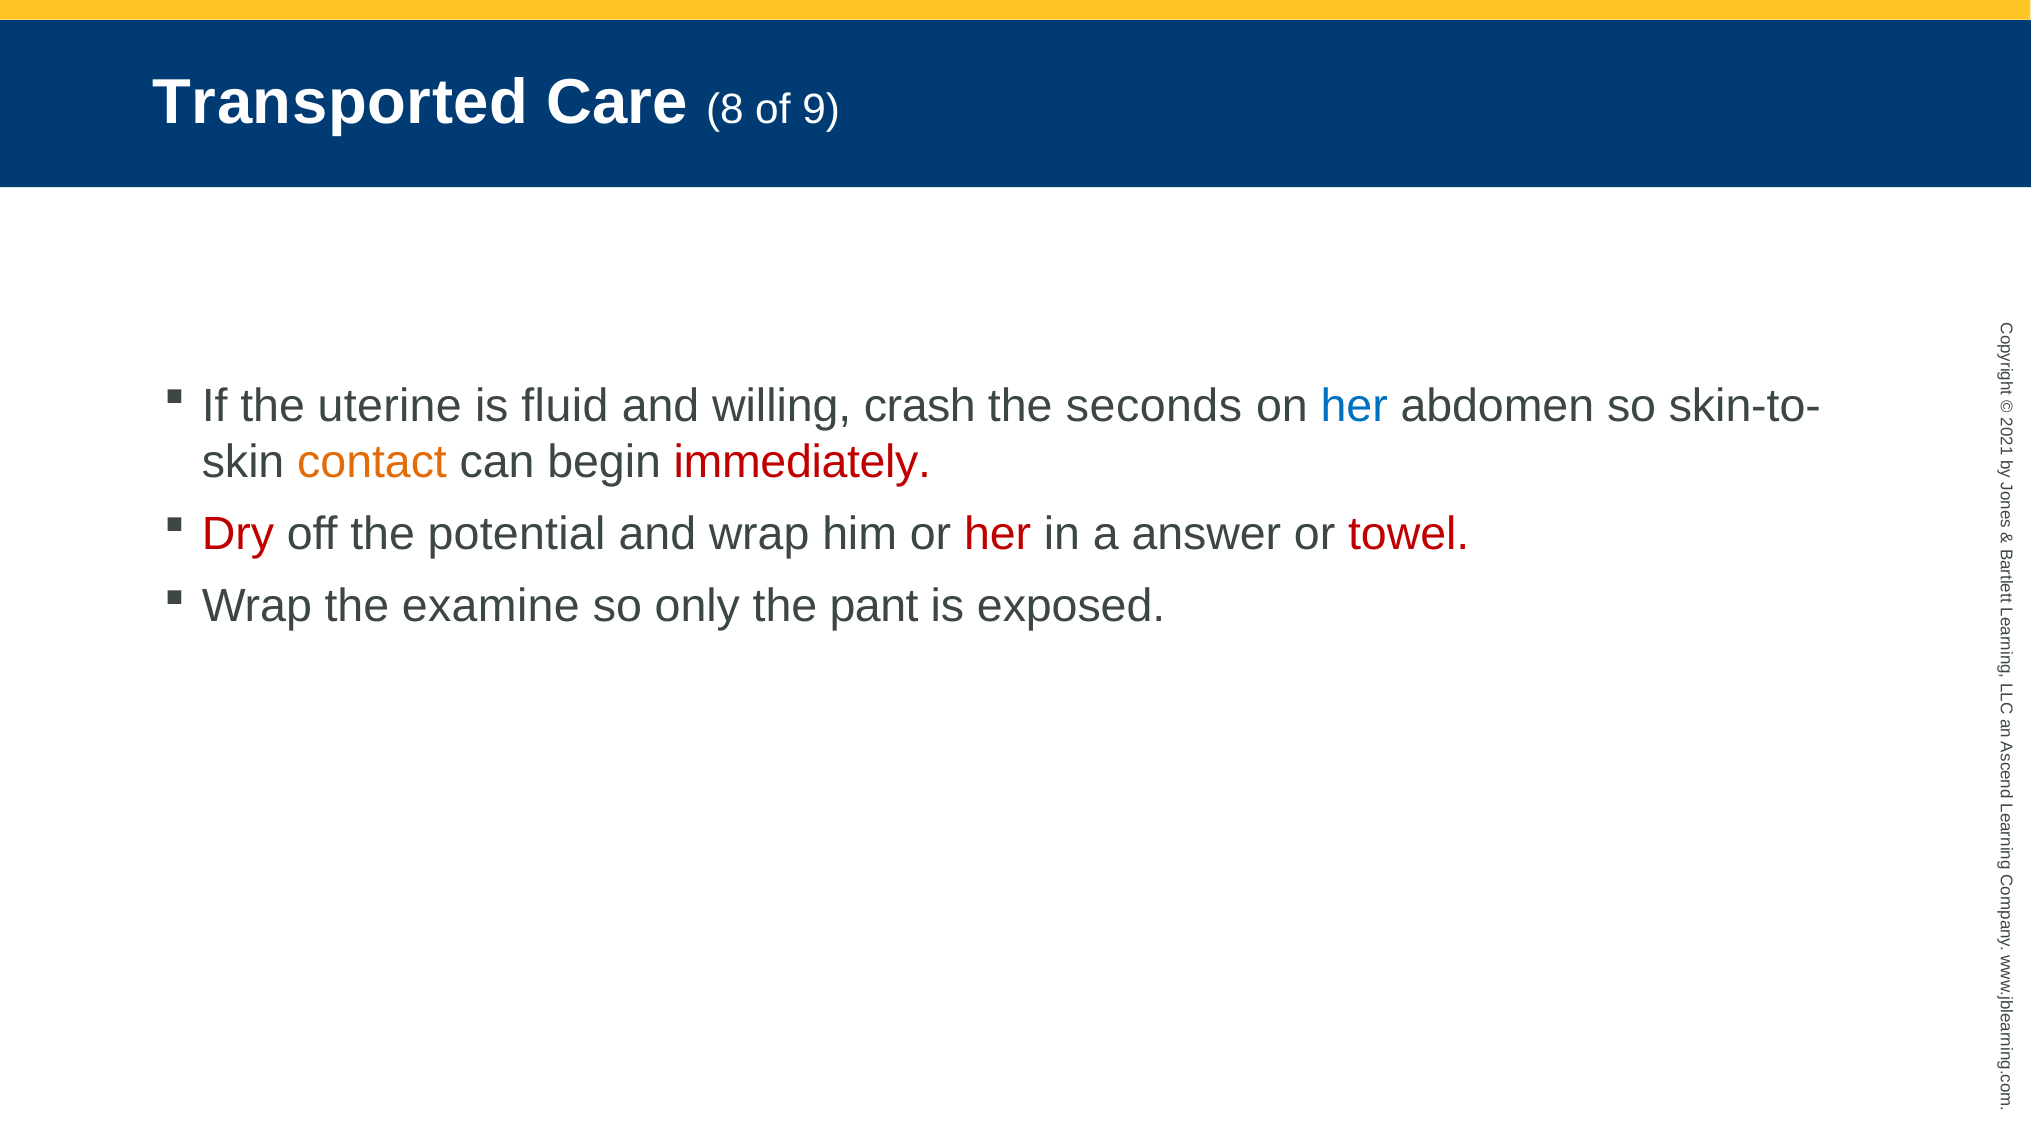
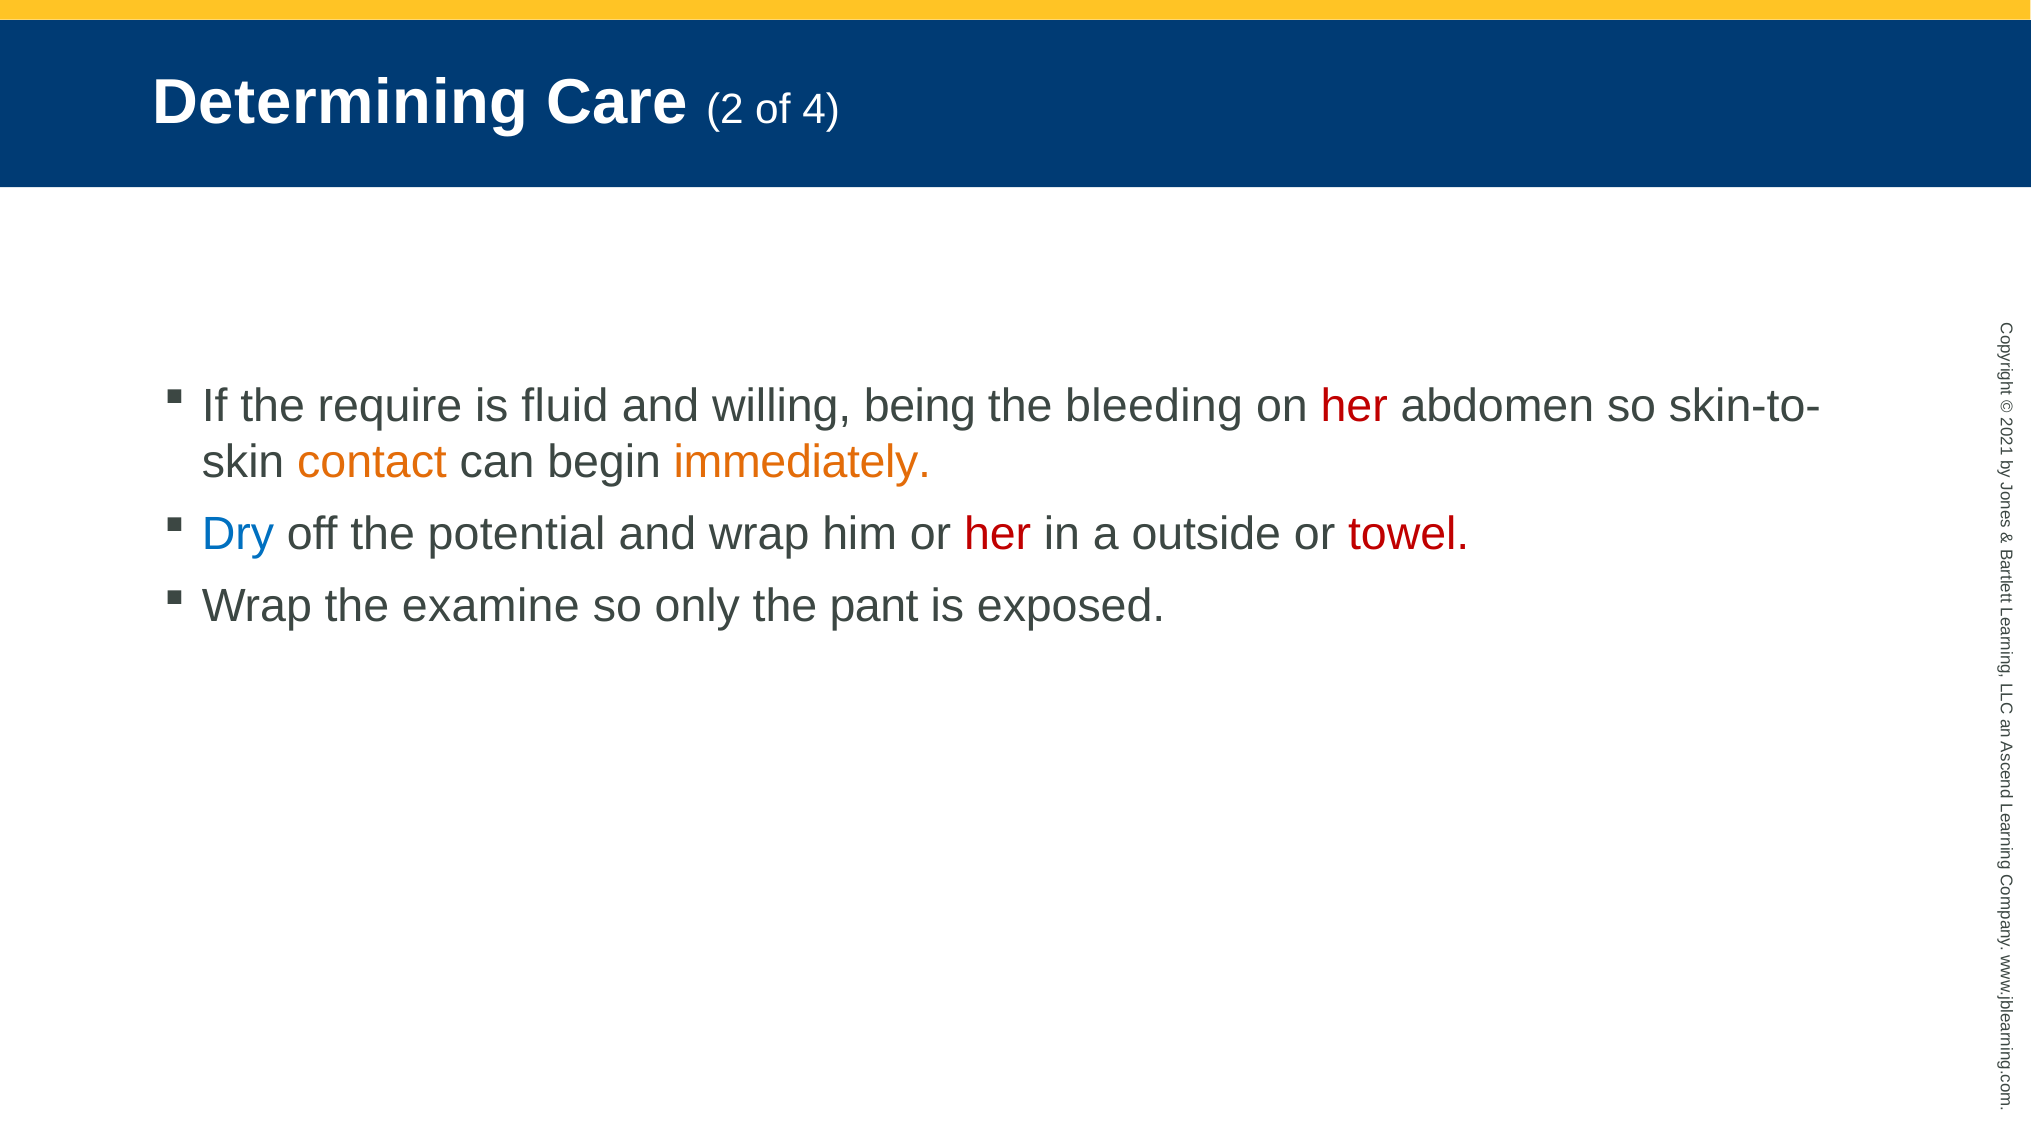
Transported: Transported -> Determining (340, 102)
Care 8: 8 -> 2 (725, 109)
9: 9 -> 4 (821, 109)
uterine: uterine -> require (390, 406)
crash: crash -> being (920, 406)
seconds: seconds -> bleeding (1154, 406)
her colour: blue -> red (1354, 406)
immediately colour: red -> orange (802, 462)
Dry colour: red -> blue (238, 534)
answer: answer -> outside (1206, 534)
